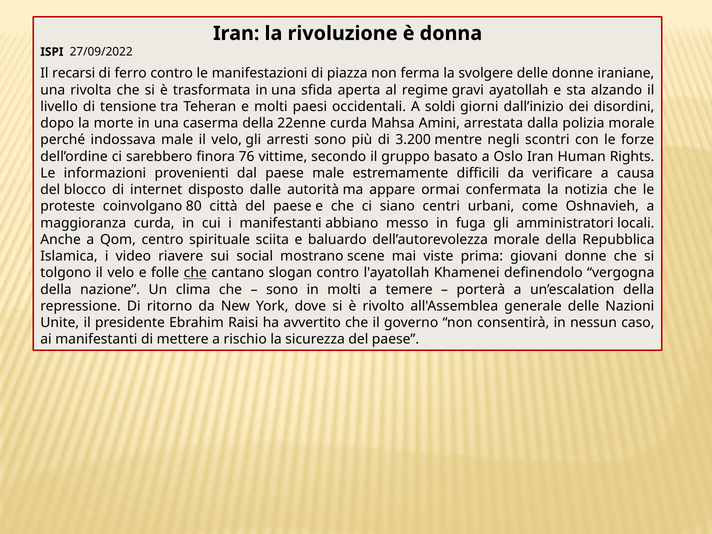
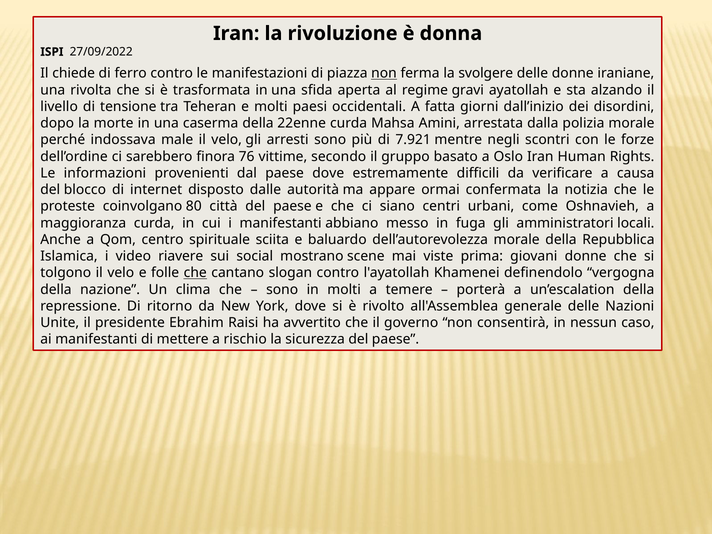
recarsi: recarsi -> chiede (74, 73)
non underline: none -> present (384, 73)
soldi: soldi -> fatta (440, 107)
3.200: 3.200 -> 7.921 (413, 140)
paese male: male -> dove (328, 173)
